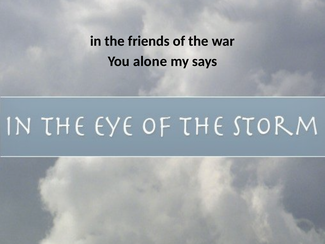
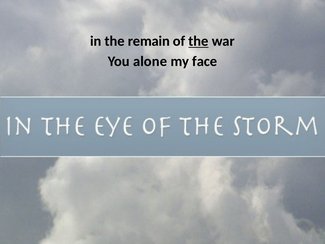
friends: friends -> remain (149, 41)
the underline: none -> present (199, 41)
says: says -> face (205, 61)
